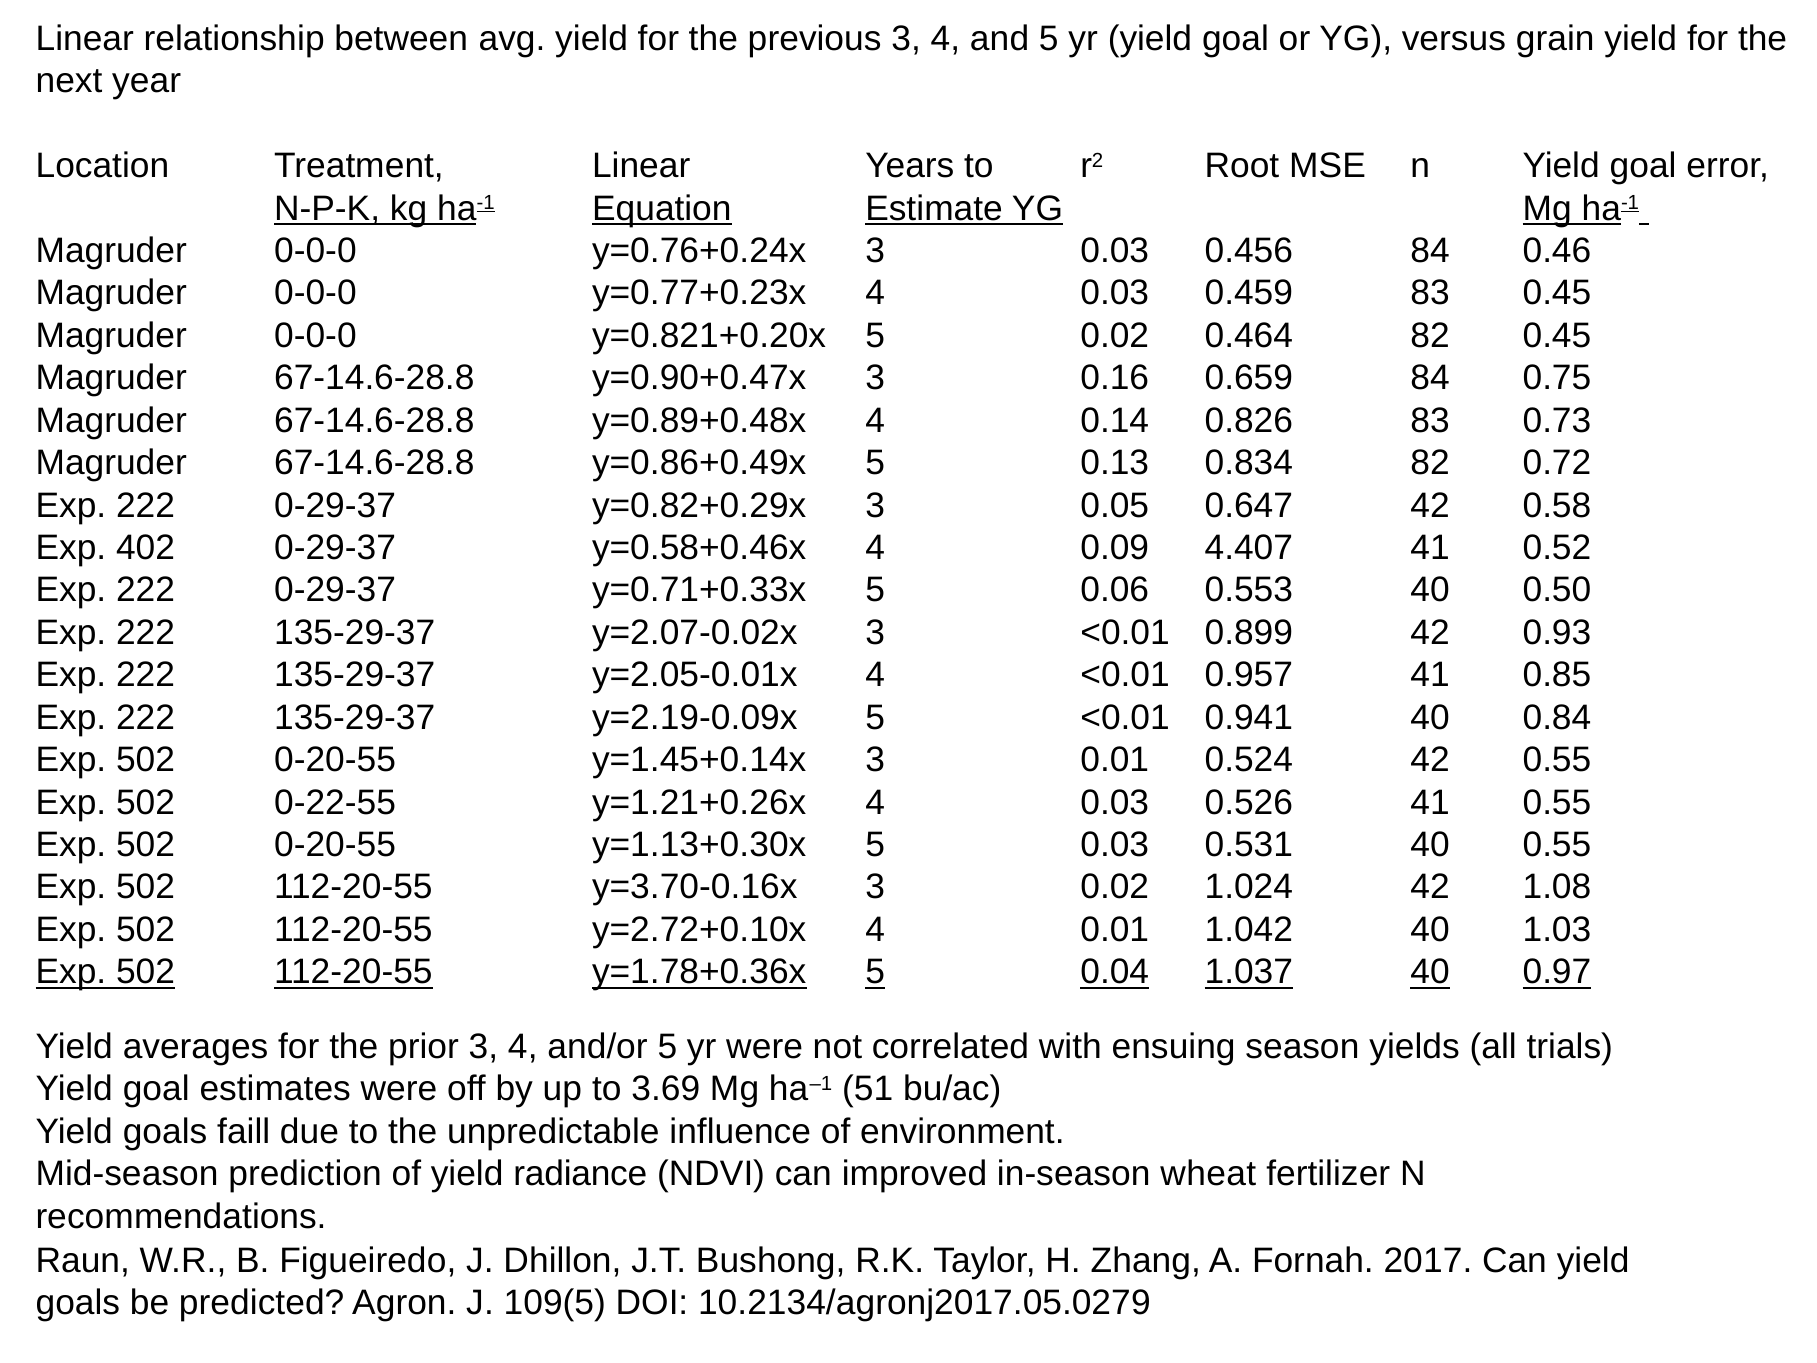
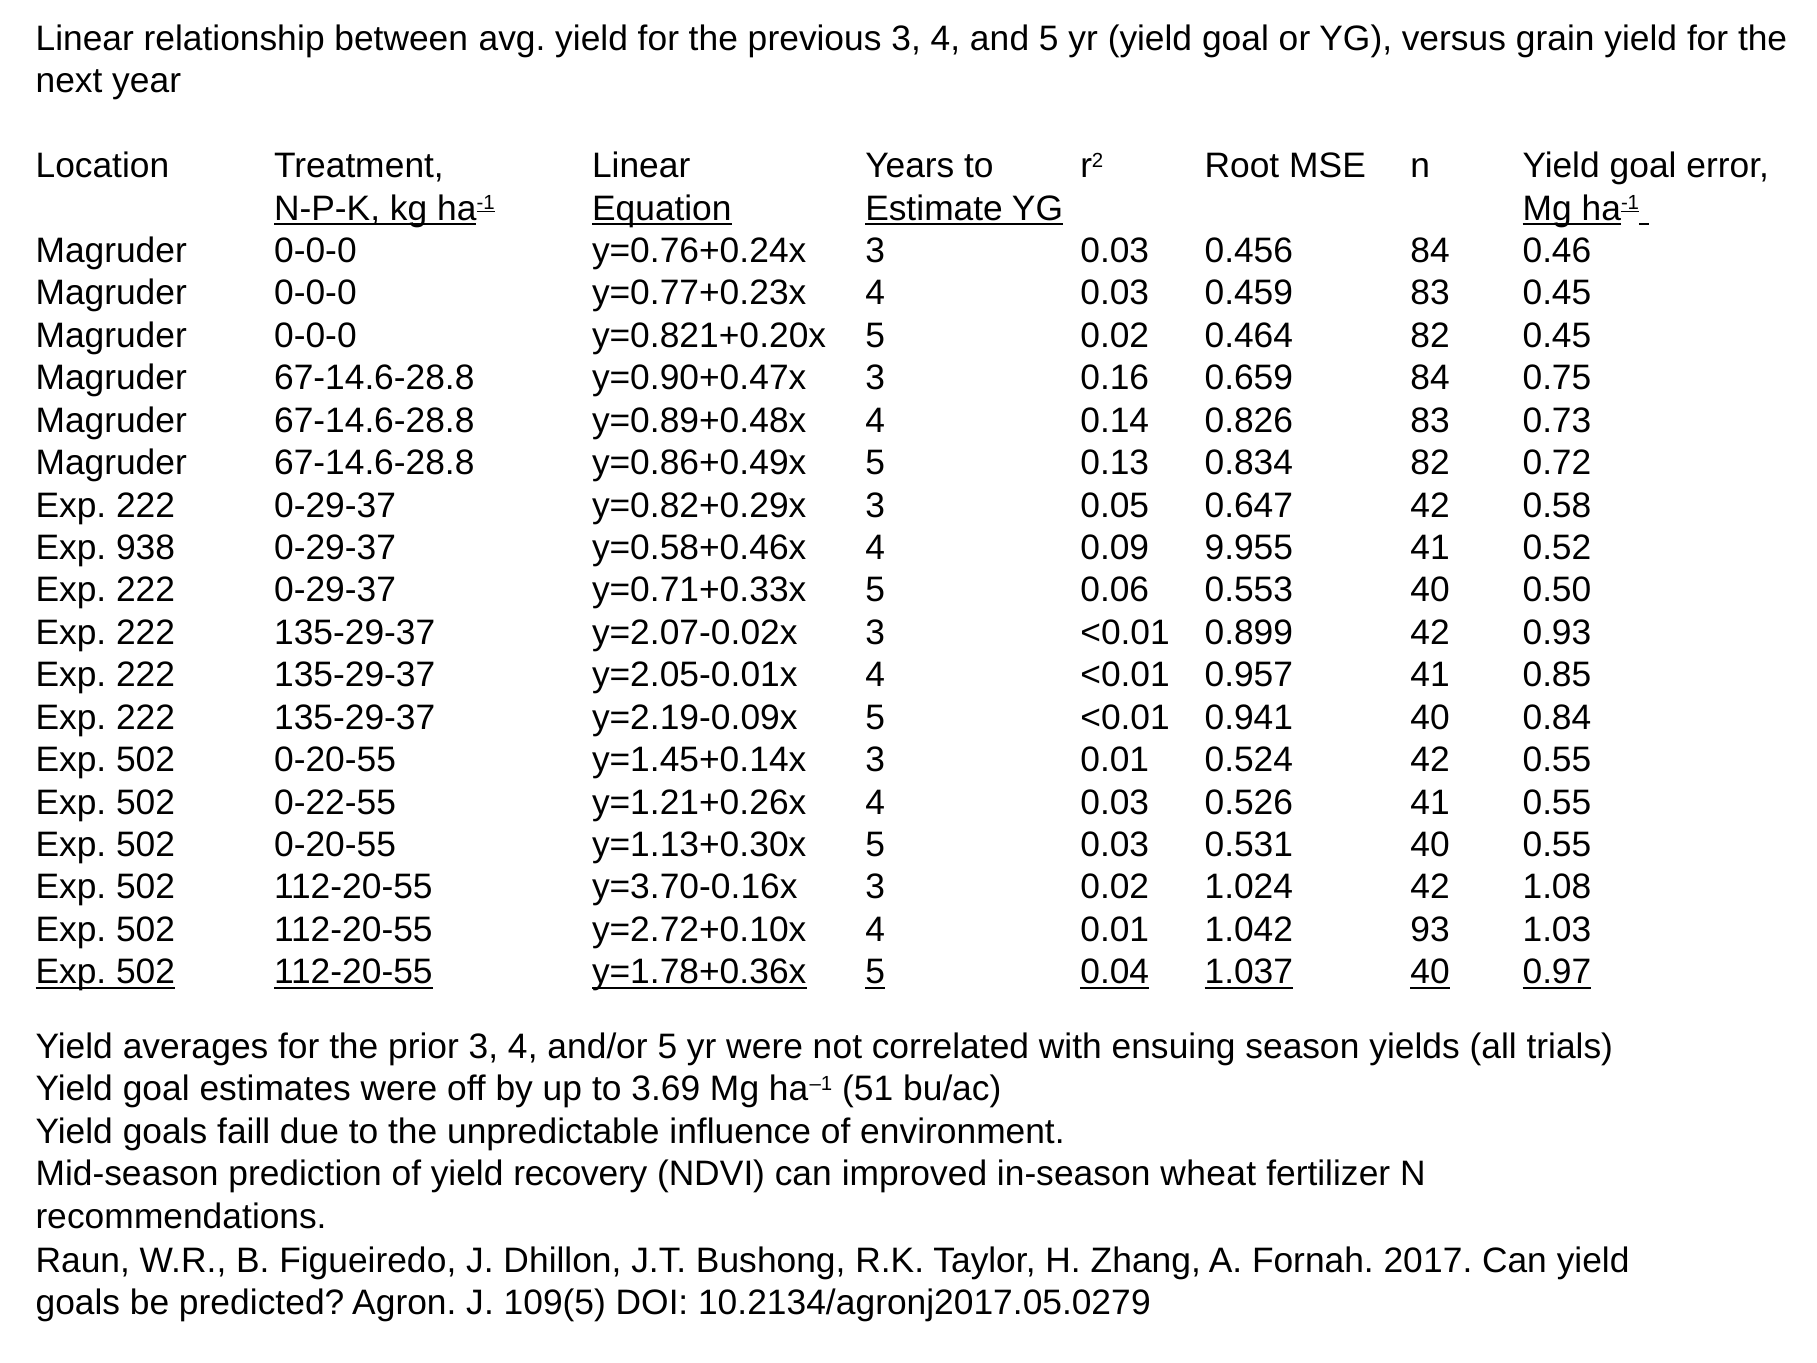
402: 402 -> 938 (146, 548)
4.407: 4.407 -> 9.955 (1249, 548)
1.042 40: 40 -> 93 (1430, 929)
radiance: radiance -> recovery (580, 1174)
